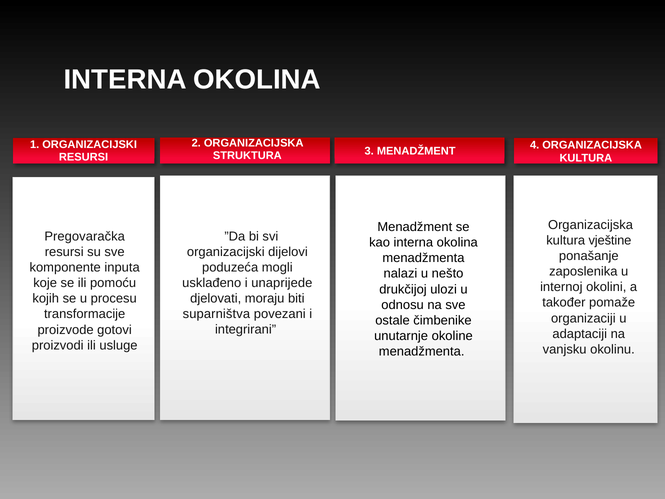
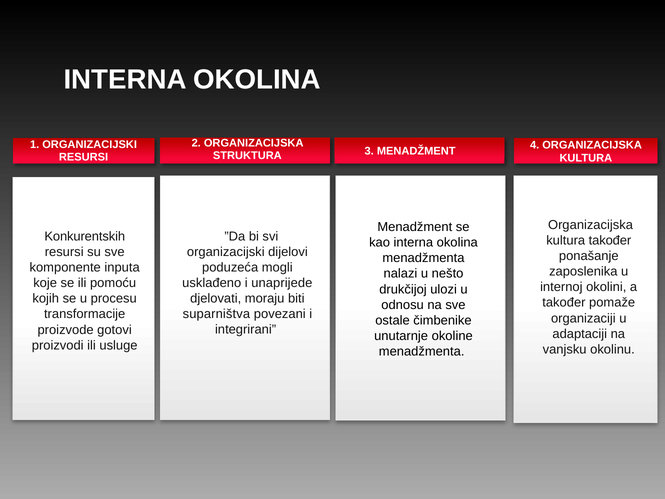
Pregovaračka: Pregovaračka -> Konkurentskih (85, 236)
kultura vještine: vještine -> također (610, 240)
